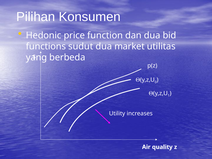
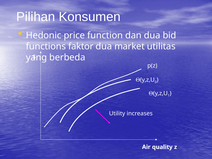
sudut: sudut -> faktor (81, 46)
